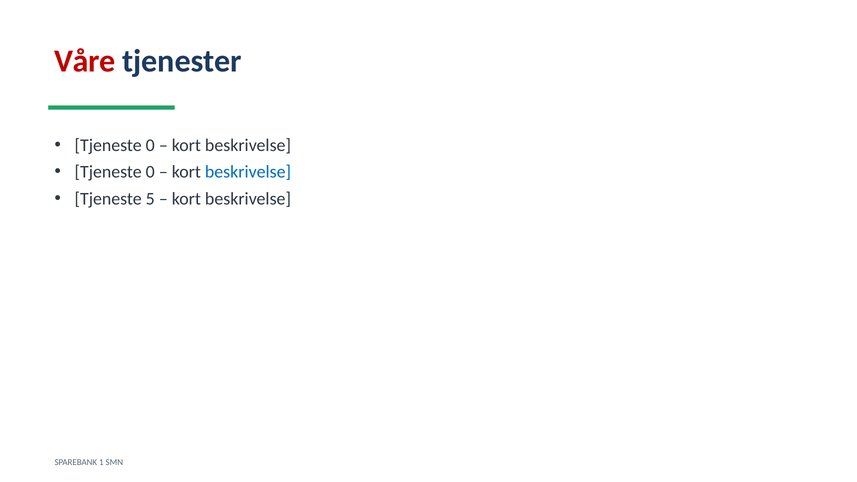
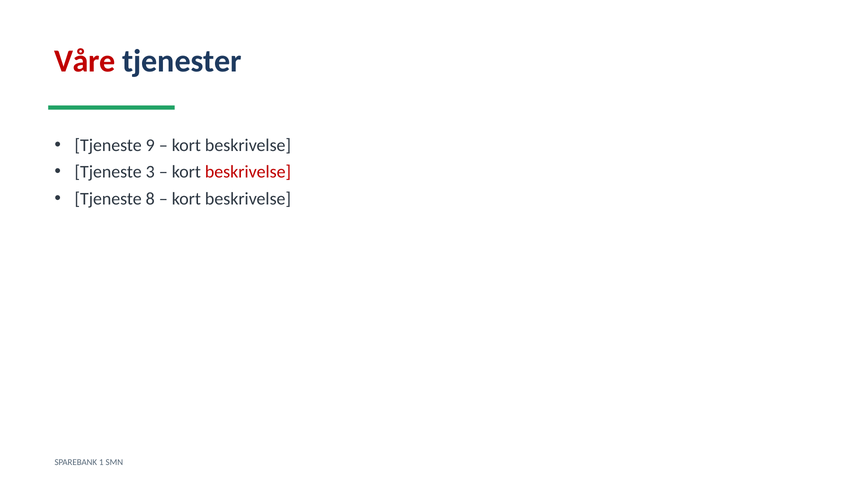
0: 0 -> 9 (150, 145)
0: 0 -> 3 (150, 172)
beskrivelse colour: blue -> red (248, 172)
5: 5 -> 8 (150, 199)
